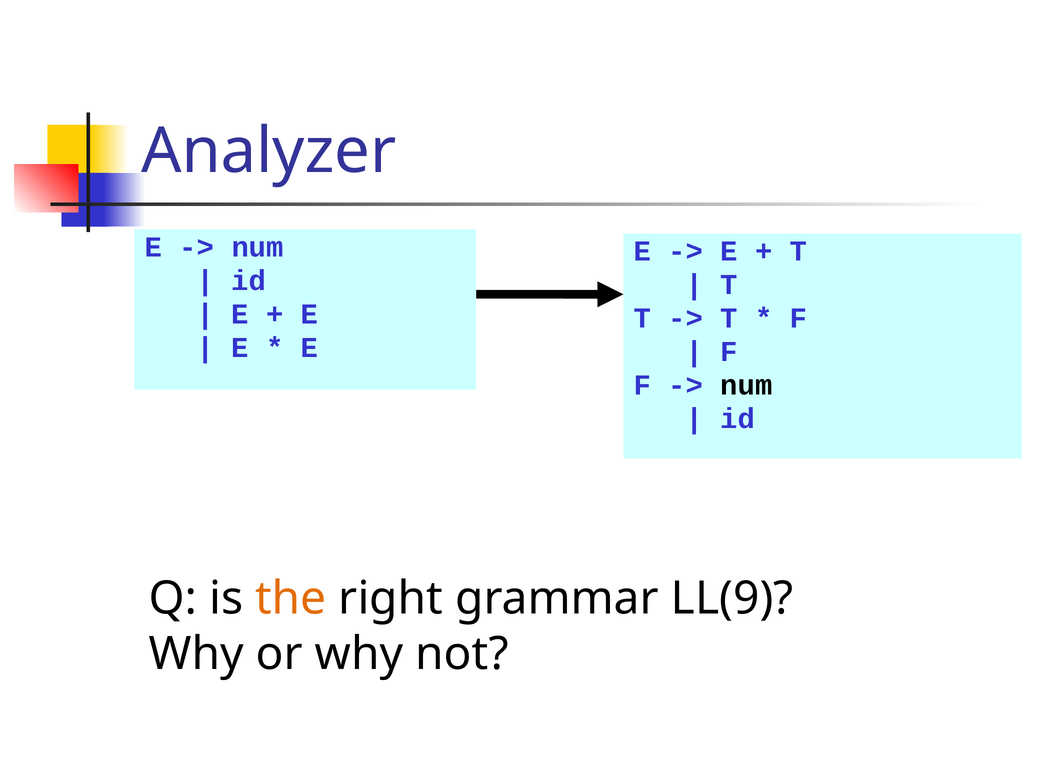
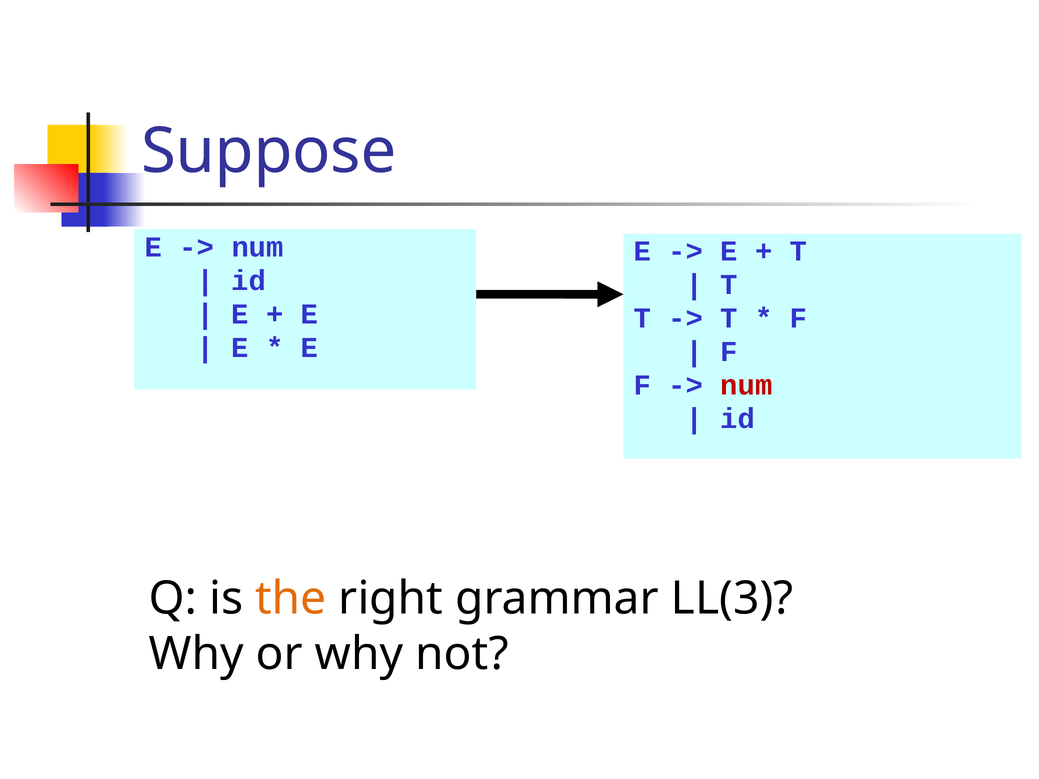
Analyzer: Analyzer -> Suppose (269, 152)
num colour: black -> red (746, 386)
LL(9: LL(9 -> LL(3 (732, 599)
